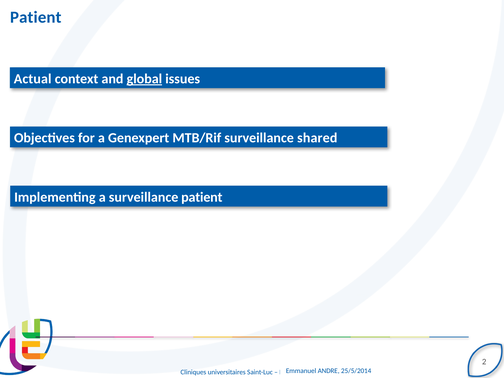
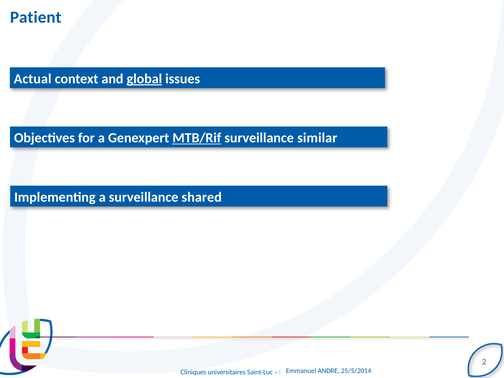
MTB/Rif underline: none -> present (197, 138)
shared: shared -> similar (317, 138)
surveillance patient: patient -> shared (202, 197)
